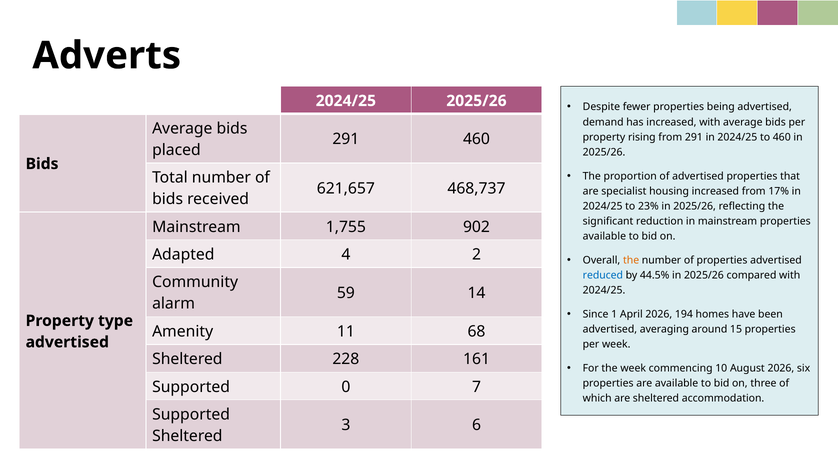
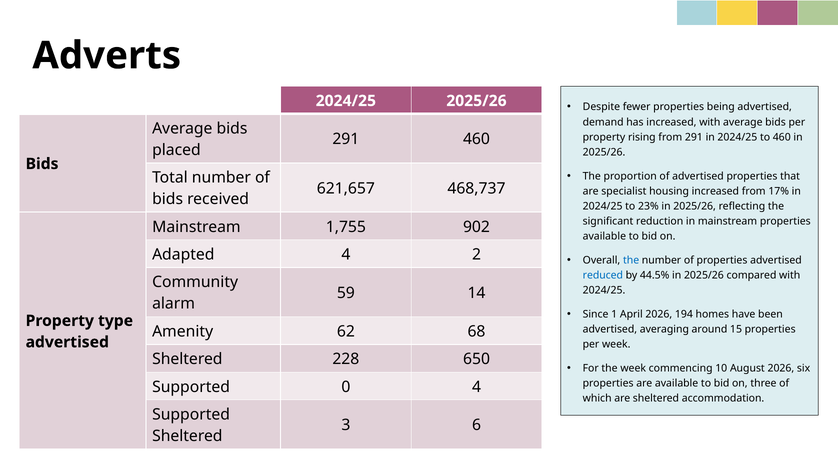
the colour: orange -> blue (631, 260)
11: 11 -> 62 (346, 331)
161: 161 -> 650 (477, 359)
0 7: 7 -> 4 (477, 386)
